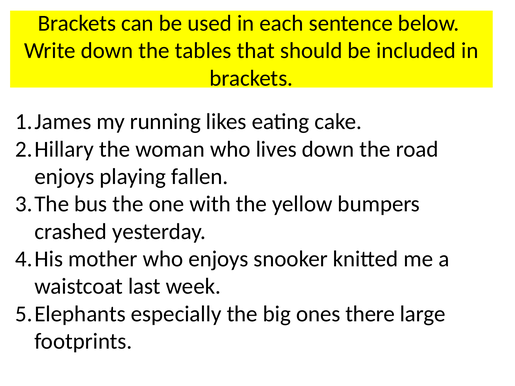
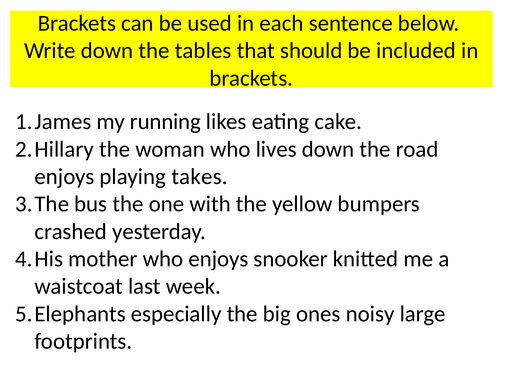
fallen: fallen -> takes (200, 177)
there: there -> noisy (370, 314)
